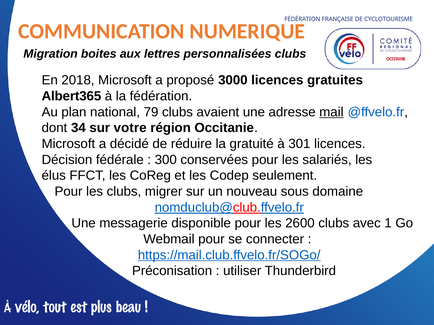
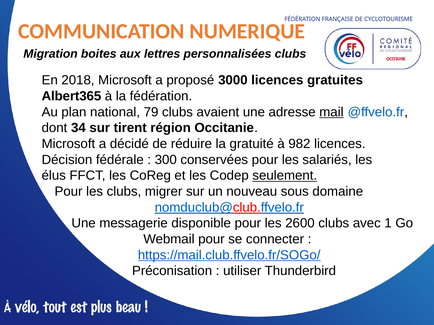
votre: votre -> tirent (130, 128)
301: 301 -> 982 (299, 144)
seulement underline: none -> present (285, 176)
